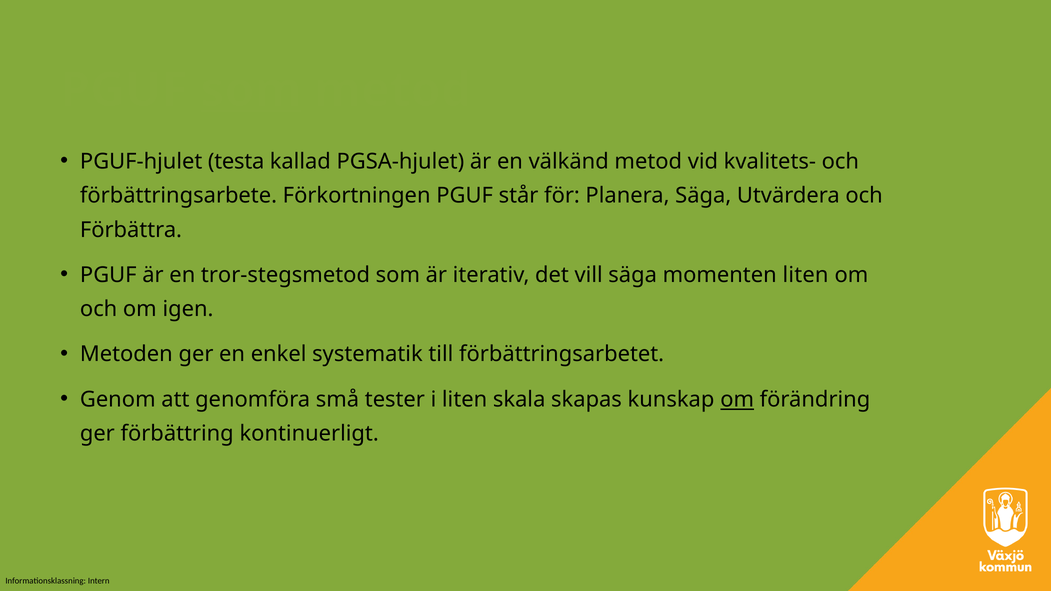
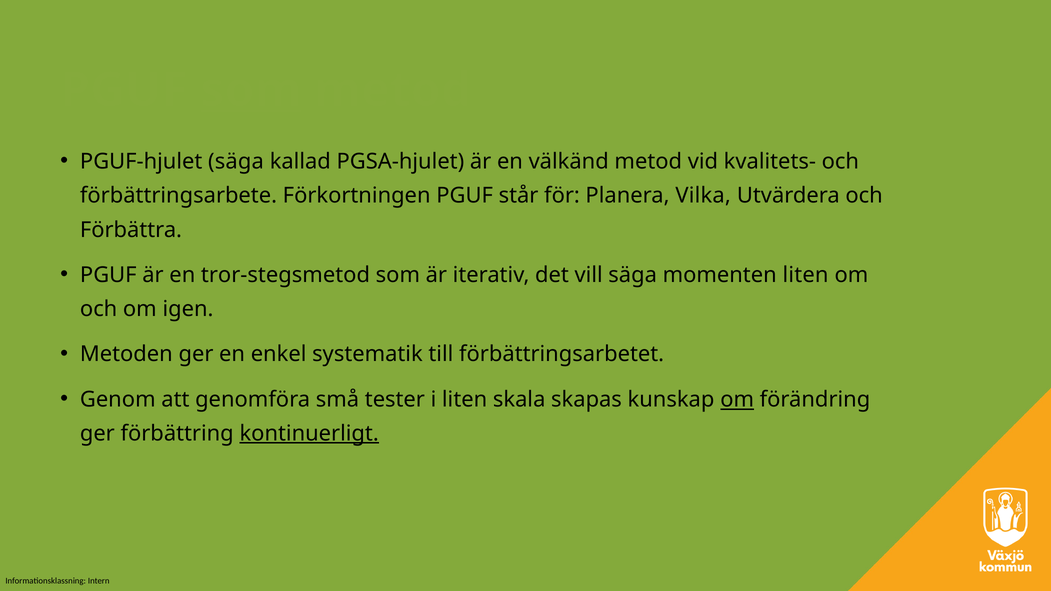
PGUF-hjulet testa: testa -> säga (236, 162)
Planera Säga: Säga -> Vilka (703, 196)
kontinuerligt underline: none -> present (309, 434)
